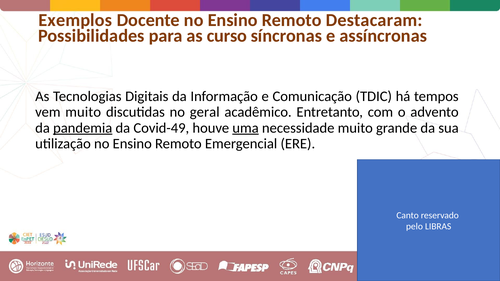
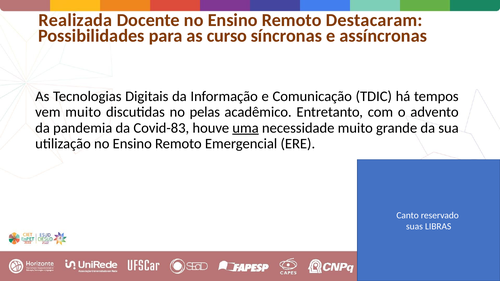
Exemplos: Exemplos -> Realizada (75, 20)
geral: geral -> pelas (205, 112)
pandemia underline: present -> none (83, 128)
Covid-49: Covid-49 -> Covid-83 (161, 128)
pelo: pelo -> suas (414, 227)
